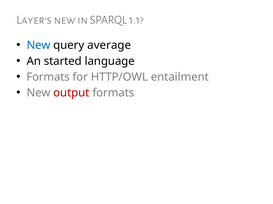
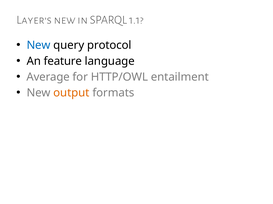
average: average -> protocol (109, 45)
started: started -> feature (63, 61)
Formats: Formats -> Average (48, 77)
output colour: red -> orange (71, 93)
